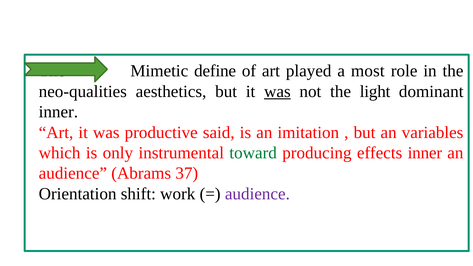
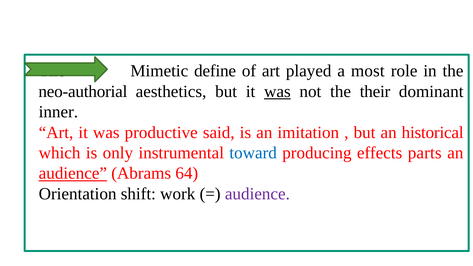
neo-qualities: neo-qualities -> neo-authorial (83, 91)
light: light -> their (375, 91)
variables: variables -> historical (433, 132)
toward colour: green -> blue (253, 153)
effects inner: inner -> parts (425, 153)
audience underline: none -> present (73, 173)
37: 37 -> 64 (187, 173)
